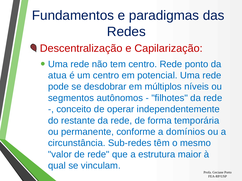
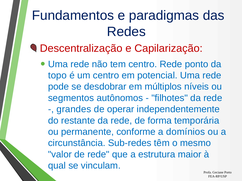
atua: atua -> topo (57, 76)
conceito: conceito -> grandes (74, 110)
